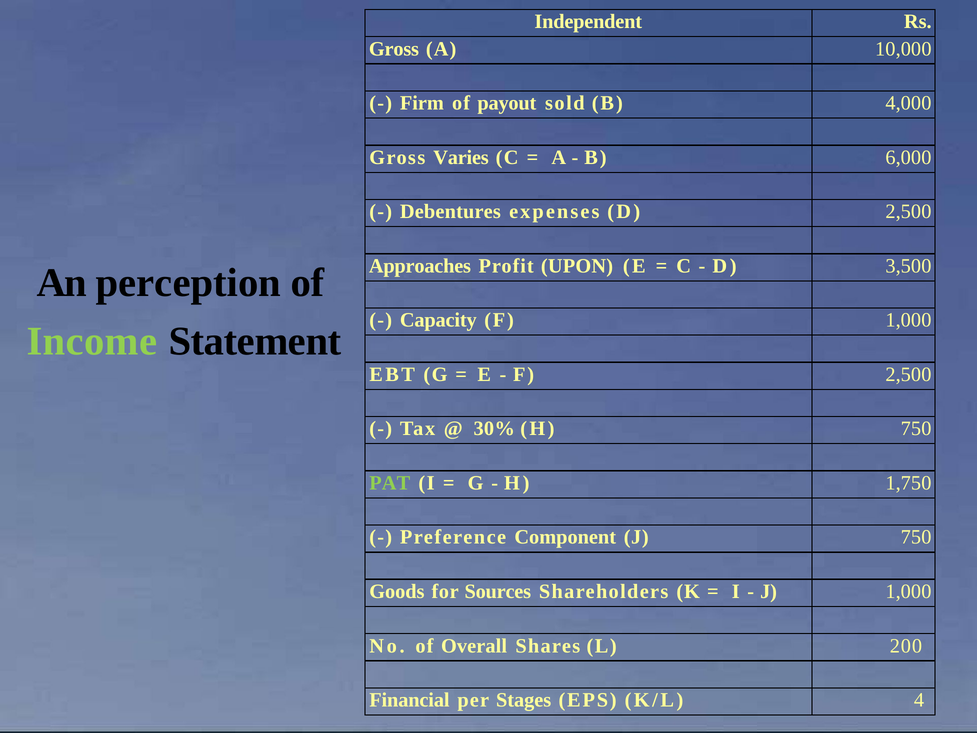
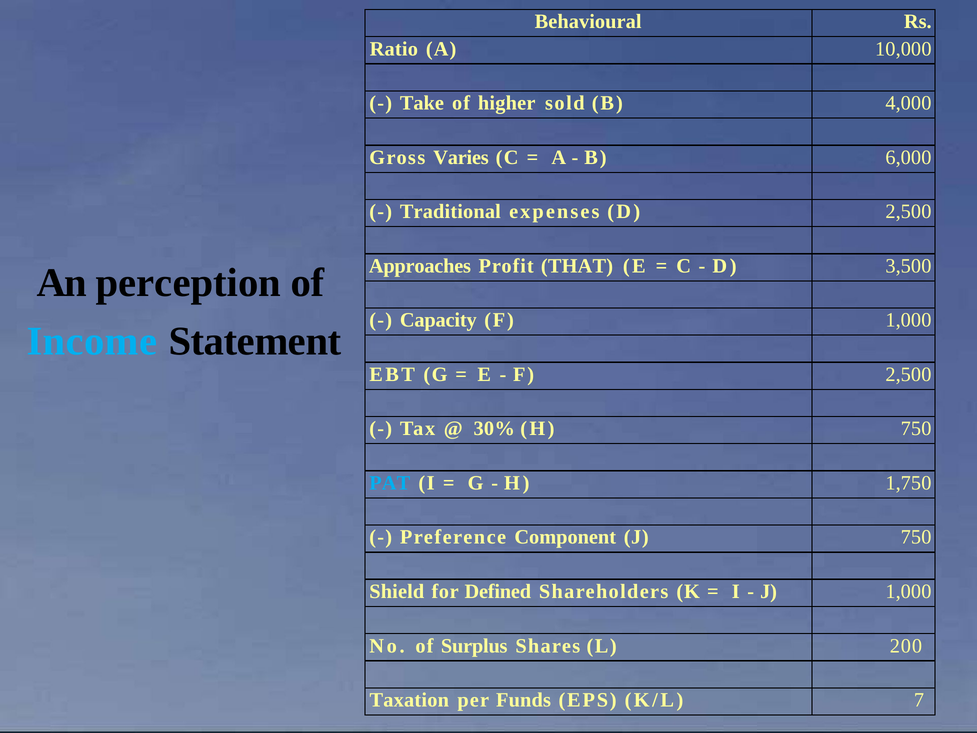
Independent: Independent -> Behavioural (588, 22)
Gross: Gross -> Ratio (394, 49)
Firm: Firm -> Take (422, 103)
payout: payout -> higher (507, 103)
Debentures: Debentures -> Traditional (450, 212)
UPON: UPON -> THAT (577, 266)
Income colour: light green -> light blue (92, 341)
PAT colour: light green -> light blue (390, 483)
Goods: Goods -> Shield (397, 591)
Sources: Sources -> Defined (498, 591)
Overall: Overall -> Surplus (474, 646)
Financial: Financial -> Taxation (409, 700)
Stages: Stages -> Funds (524, 700)
4: 4 -> 7 (919, 700)
